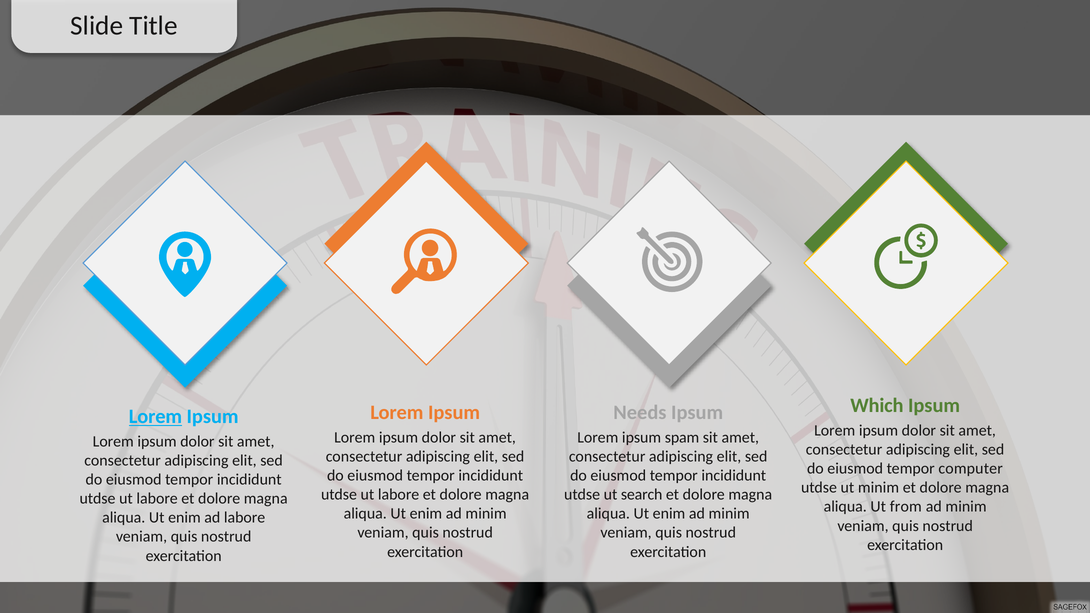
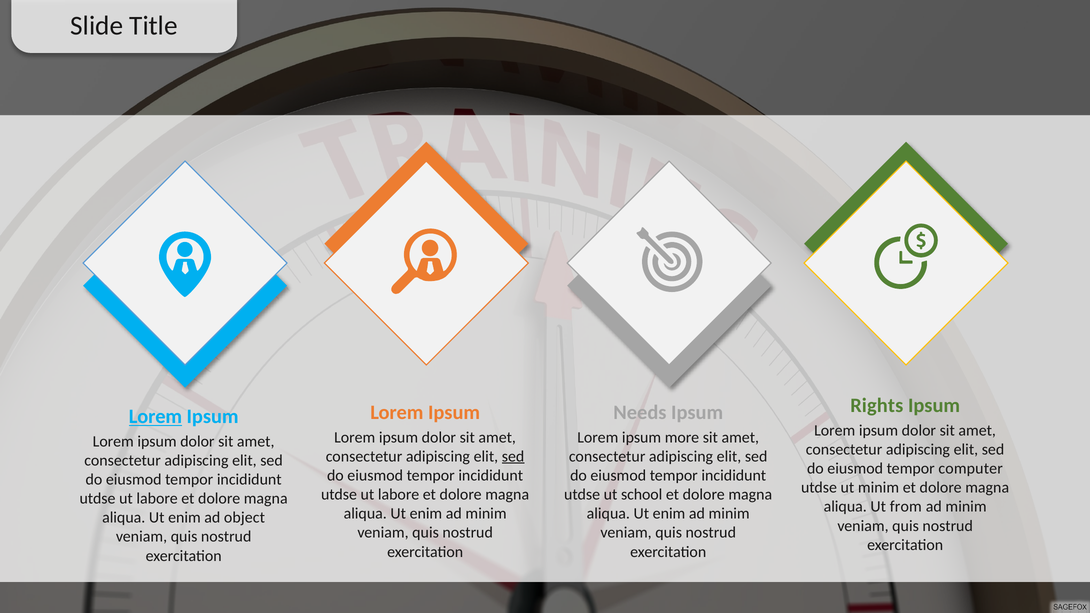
Which: Which -> Rights (877, 406)
spam: spam -> more (682, 437)
sed underline: none -> present (513, 456)
search: search -> school (642, 495)
ad labore: labore -> object (244, 518)
